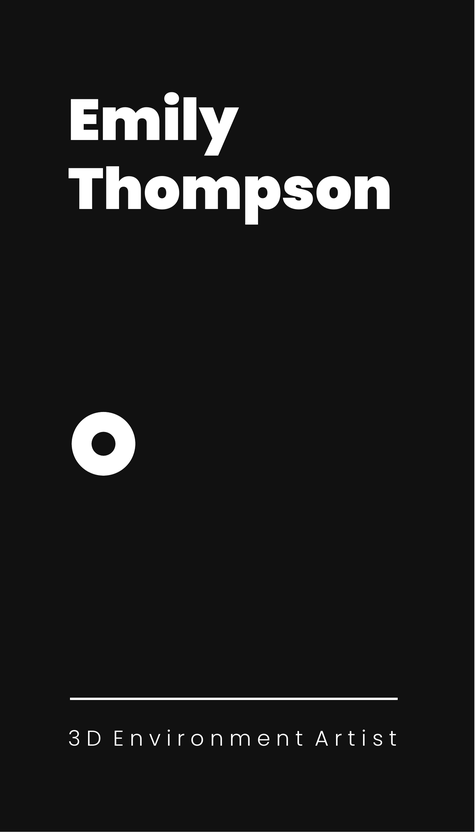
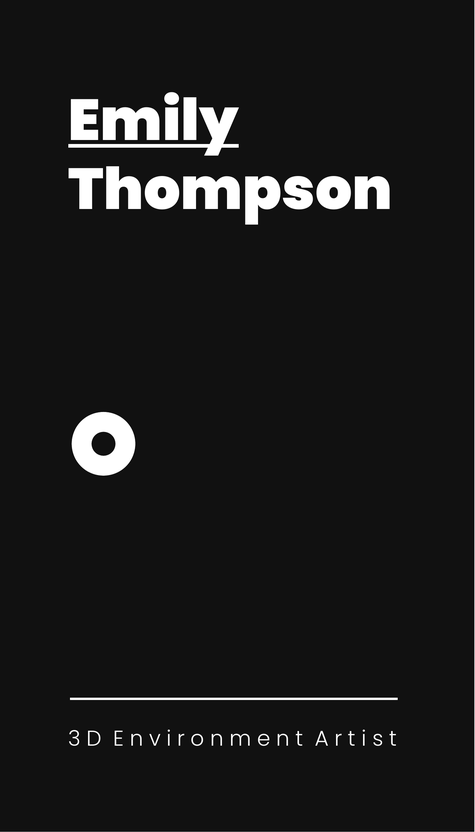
Emily underline: none -> present (153, 121)
